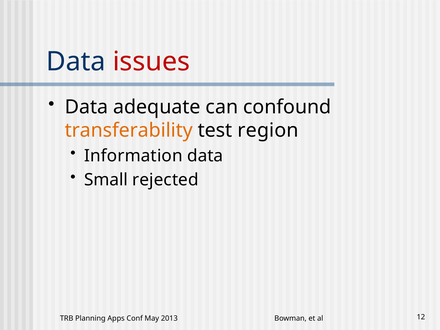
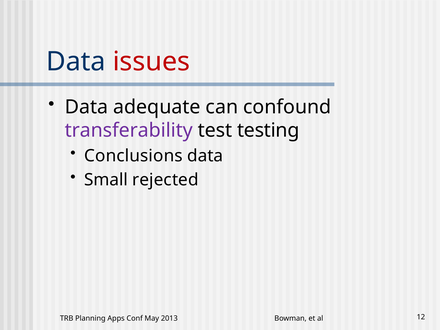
transferability colour: orange -> purple (129, 130)
region: region -> testing (268, 130)
Information: Information -> Conclusions (133, 156)
